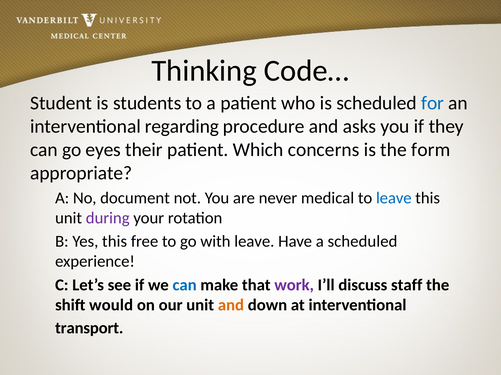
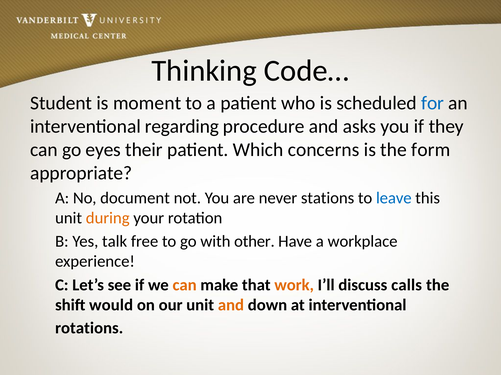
students: students -> moment (147, 103)
medical: medical -> stations (328, 198)
during colour: purple -> orange (108, 218)
Yes this: this -> talk (115, 242)
with leave: leave -> other (254, 242)
a scheduled: scheduled -> workplace (363, 242)
can colour: blue -> orange (185, 286)
work colour: purple -> orange (294, 286)
staff: staff -> calls (407, 286)
transport: transport -> rotations (89, 329)
